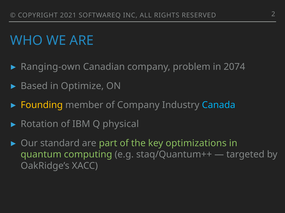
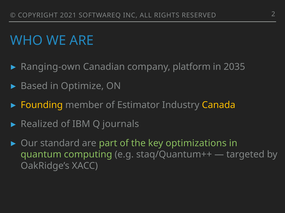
problem: problem -> platform (192, 67)
2074: 2074 -> 2035 (234, 67)
of Company: Company -> Estimator (138, 105)
Canada colour: light blue -> yellow (219, 105)
Rotation: Rotation -> Realized (39, 124)
physical: physical -> journals (121, 124)
